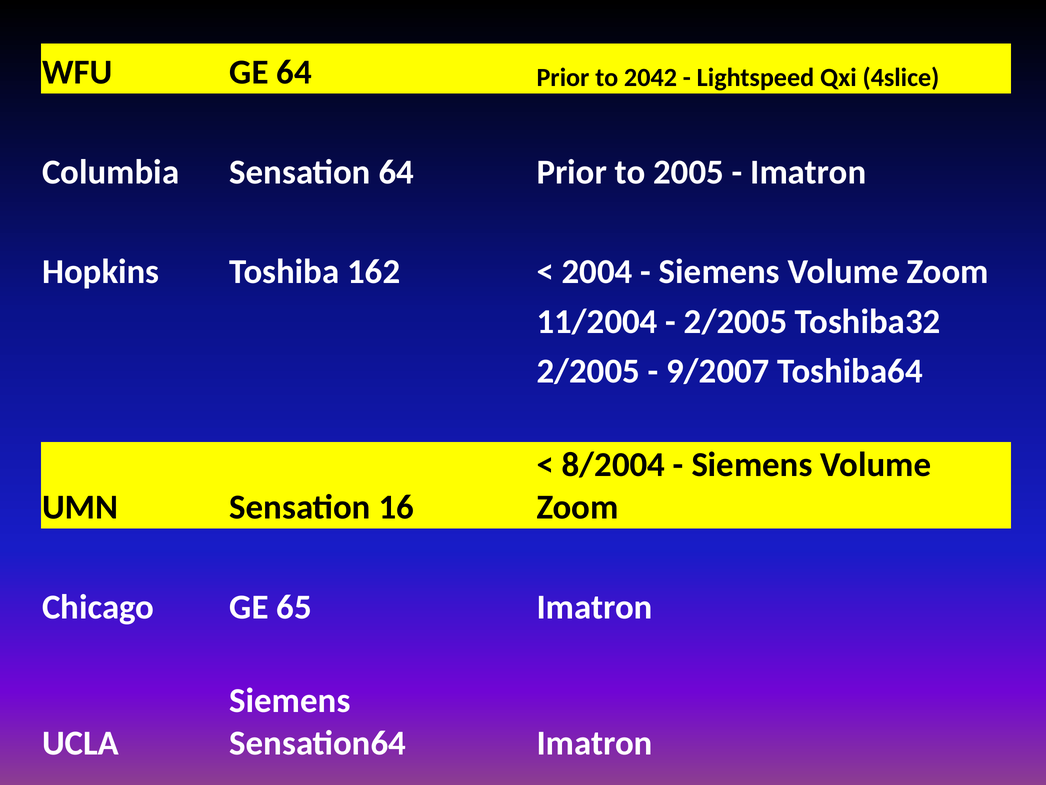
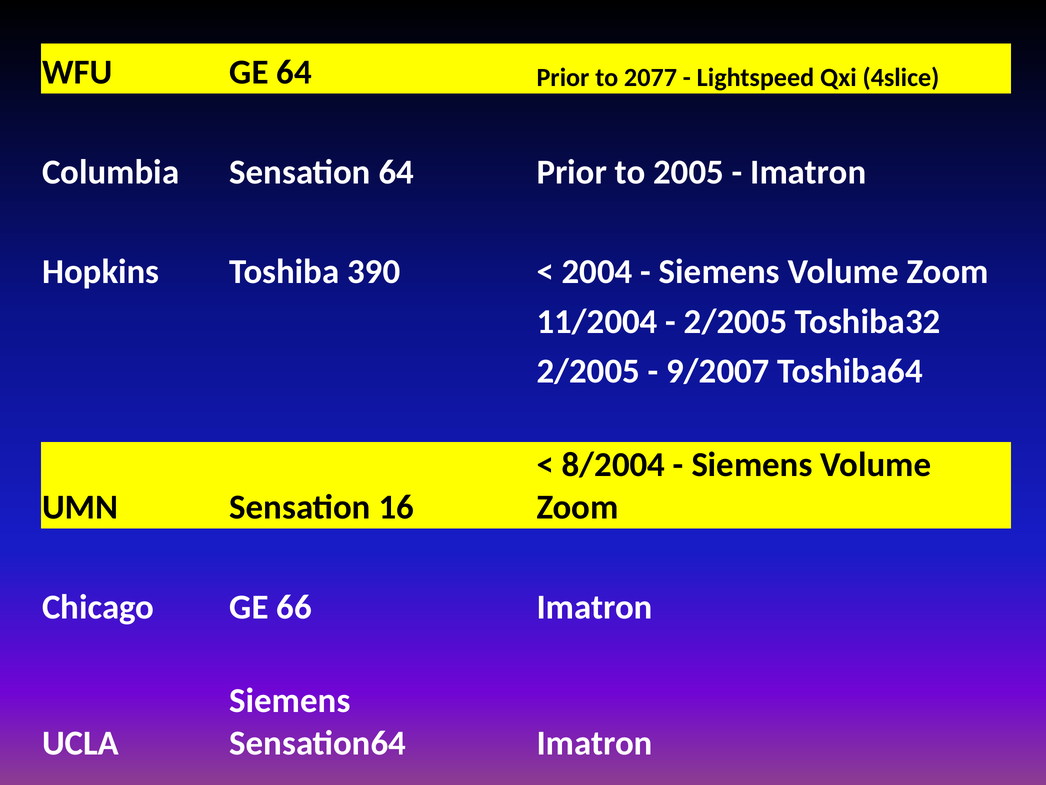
2042: 2042 -> 2077 (651, 78)
162: 162 -> 390 (374, 272)
65: 65 -> 66 (294, 607)
